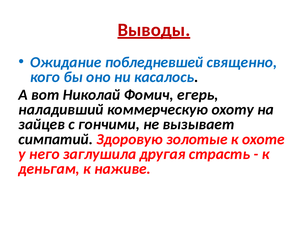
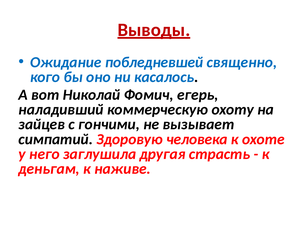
золотые: золотые -> человека (197, 139)
